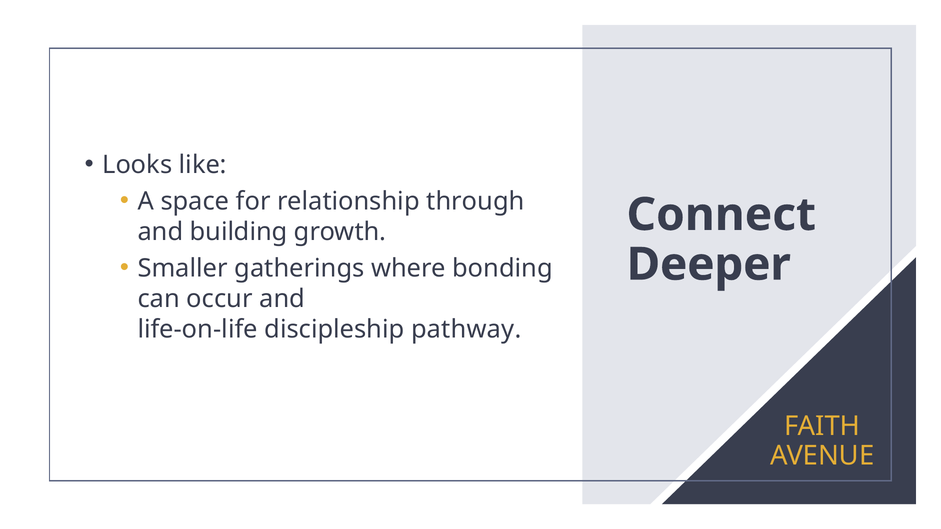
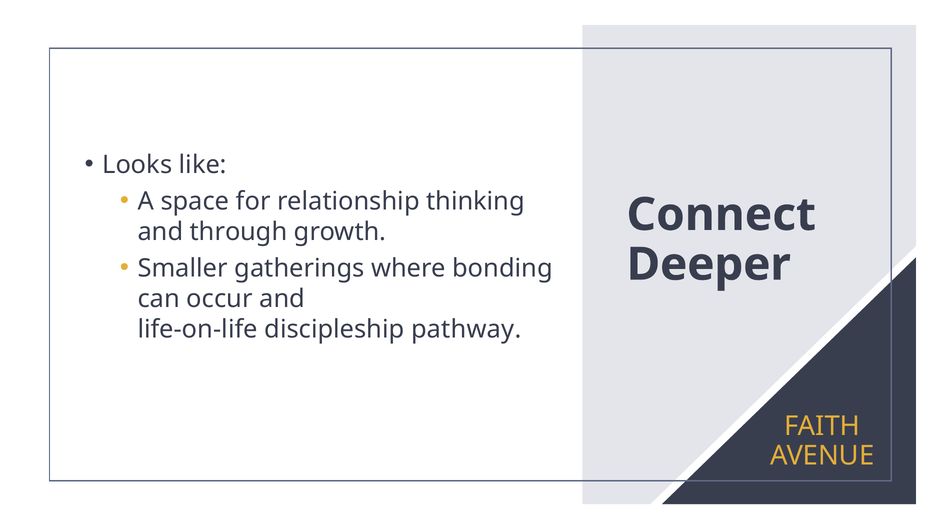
through: through -> thinking (476, 201)
building: building -> through (239, 232)
